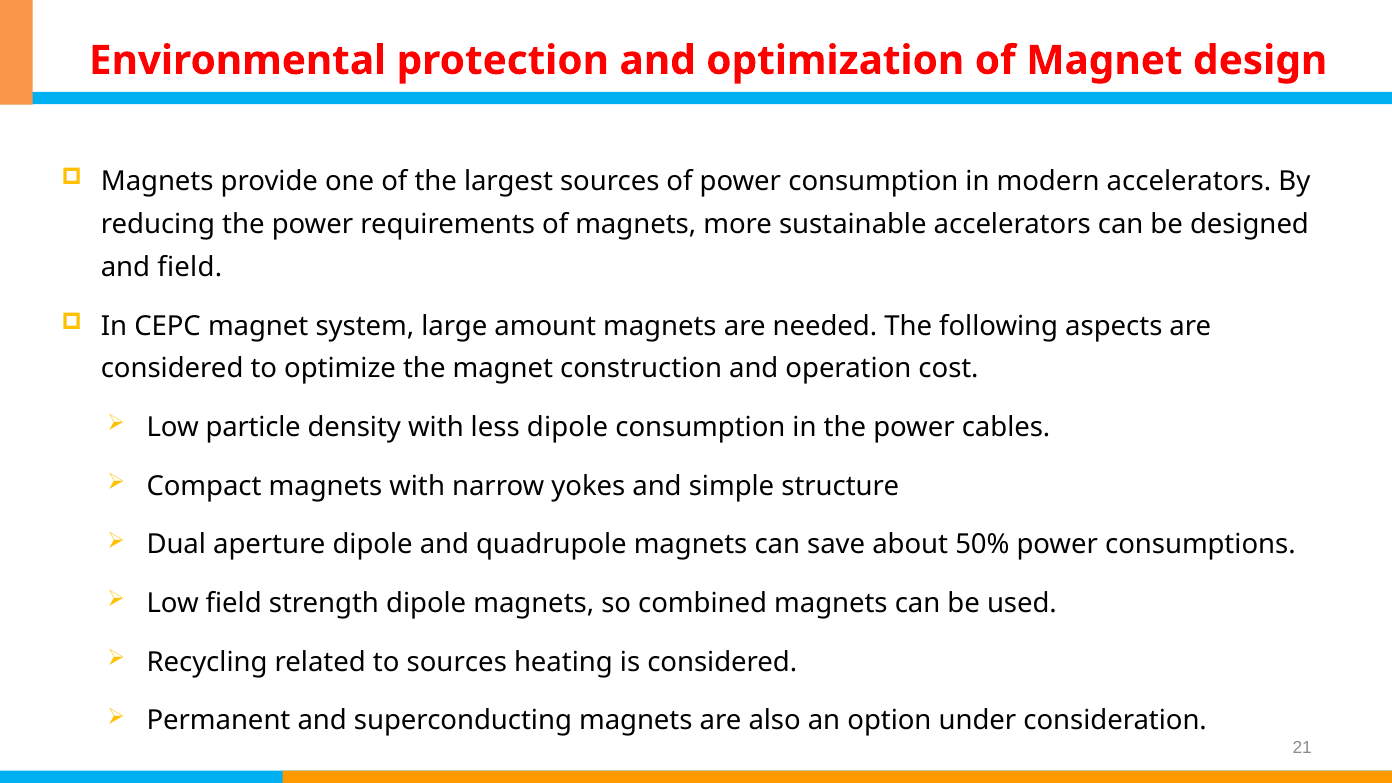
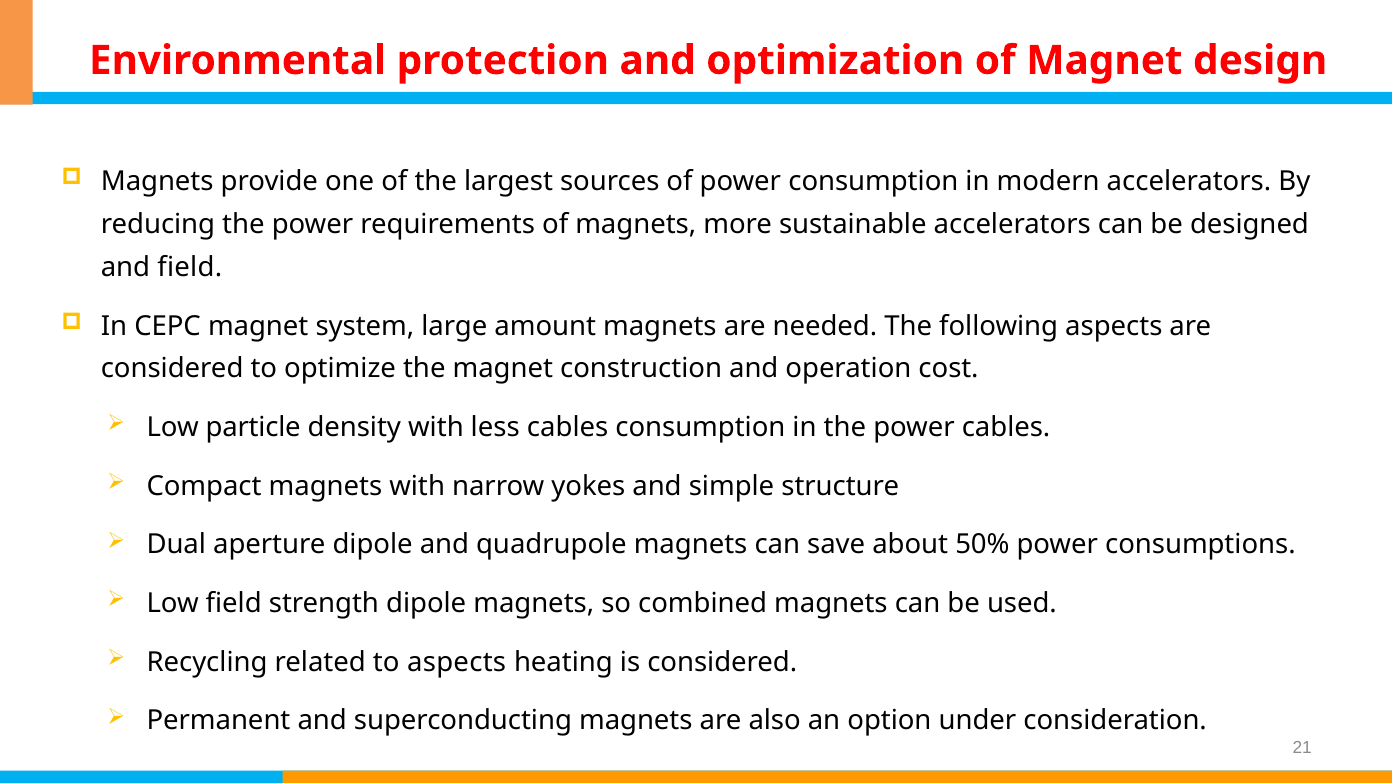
less dipole: dipole -> cables (568, 427)
to sources: sources -> aspects (457, 662)
